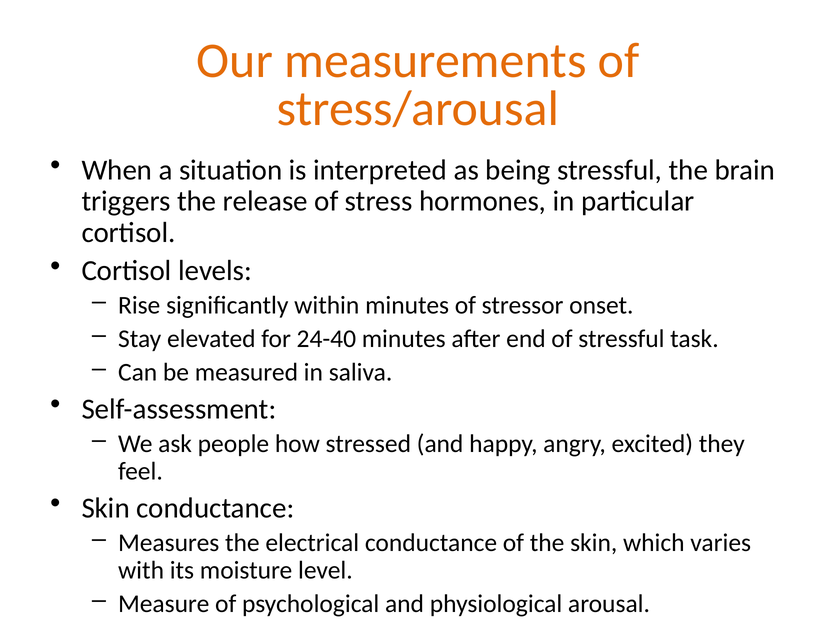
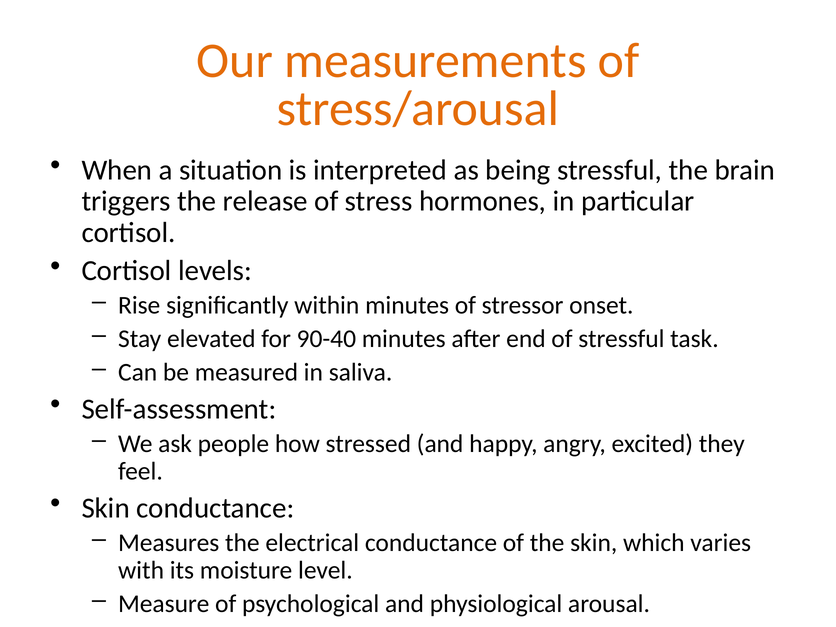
24-40: 24-40 -> 90-40 (326, 339)
